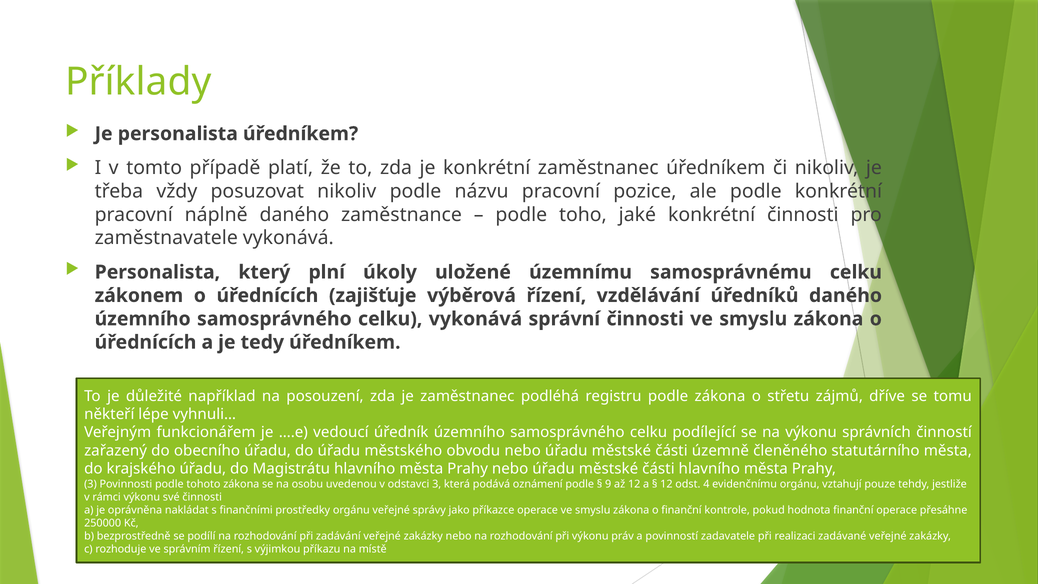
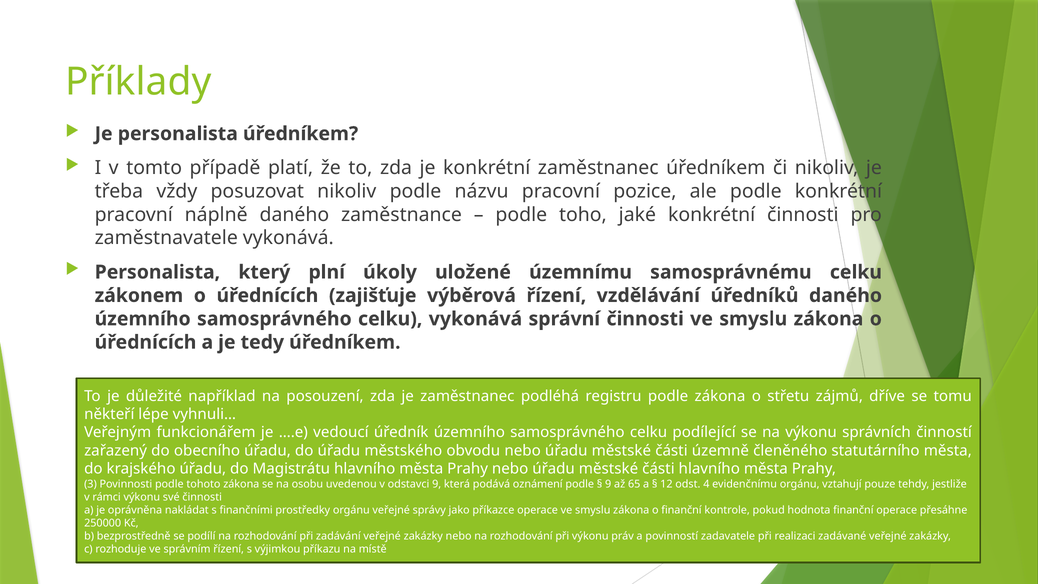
odstavci 3: 3 -> 9 (437, 484)
až 12: 12 -> 65 (634, 484)
